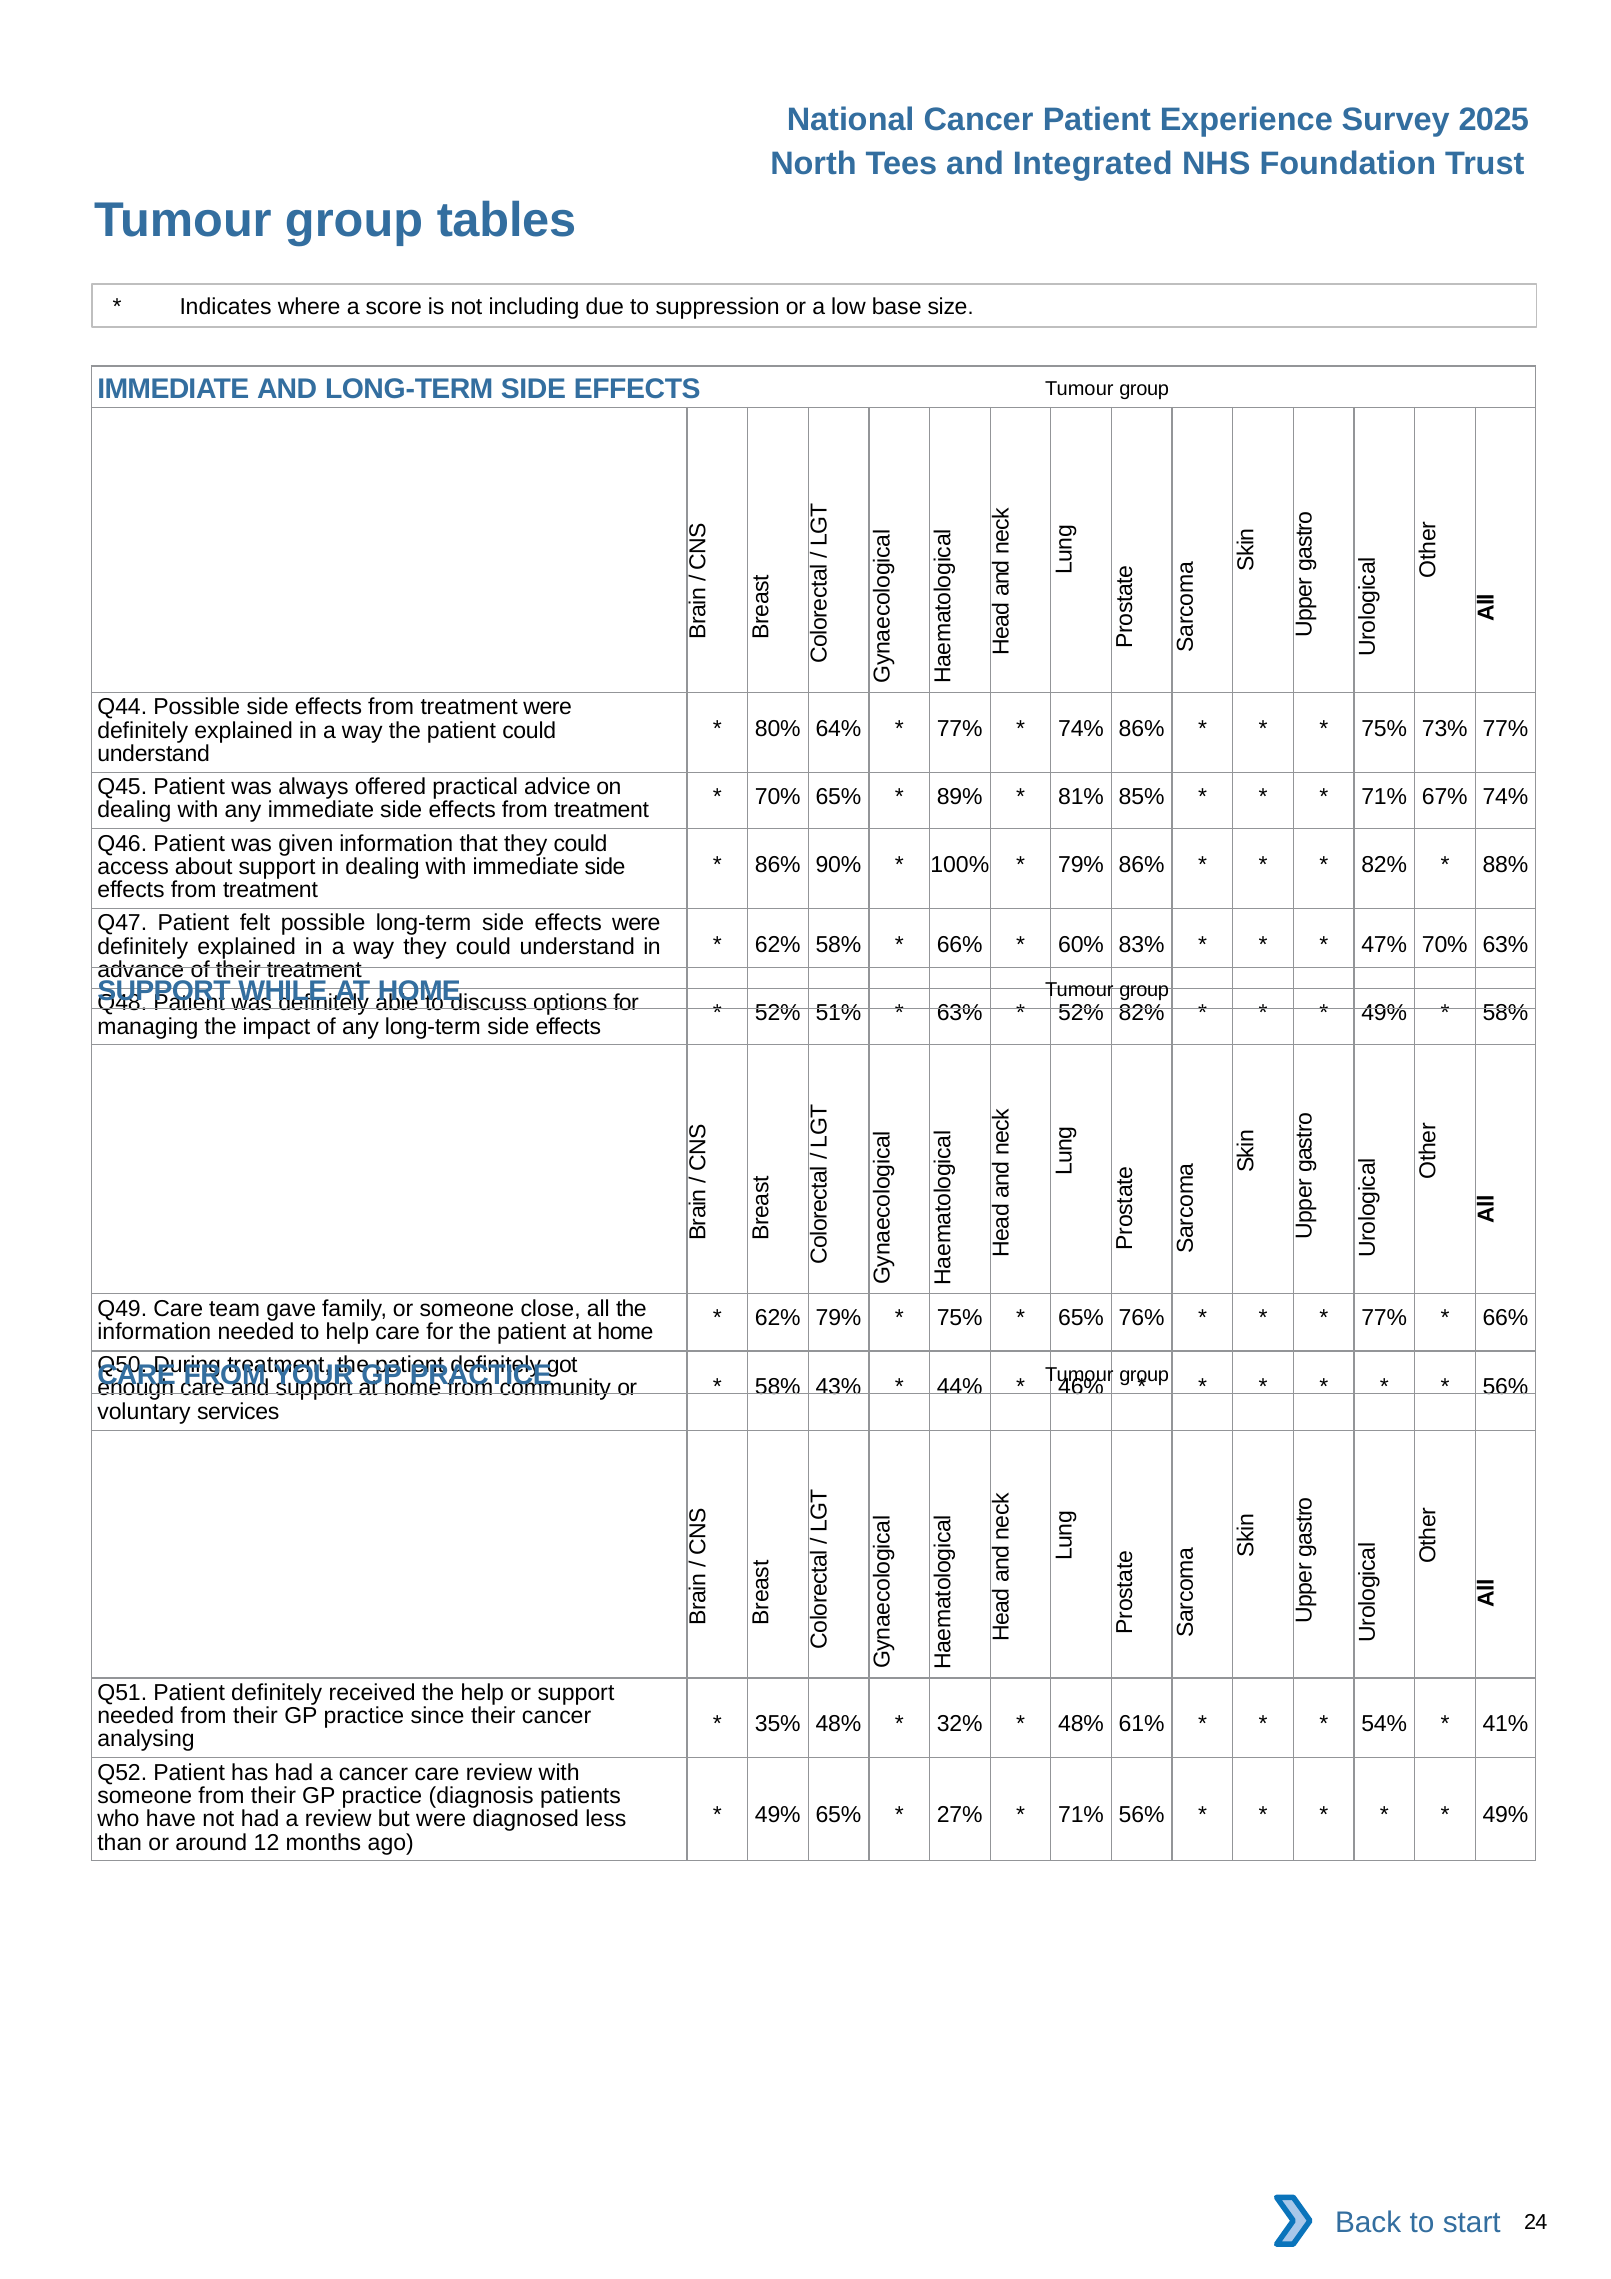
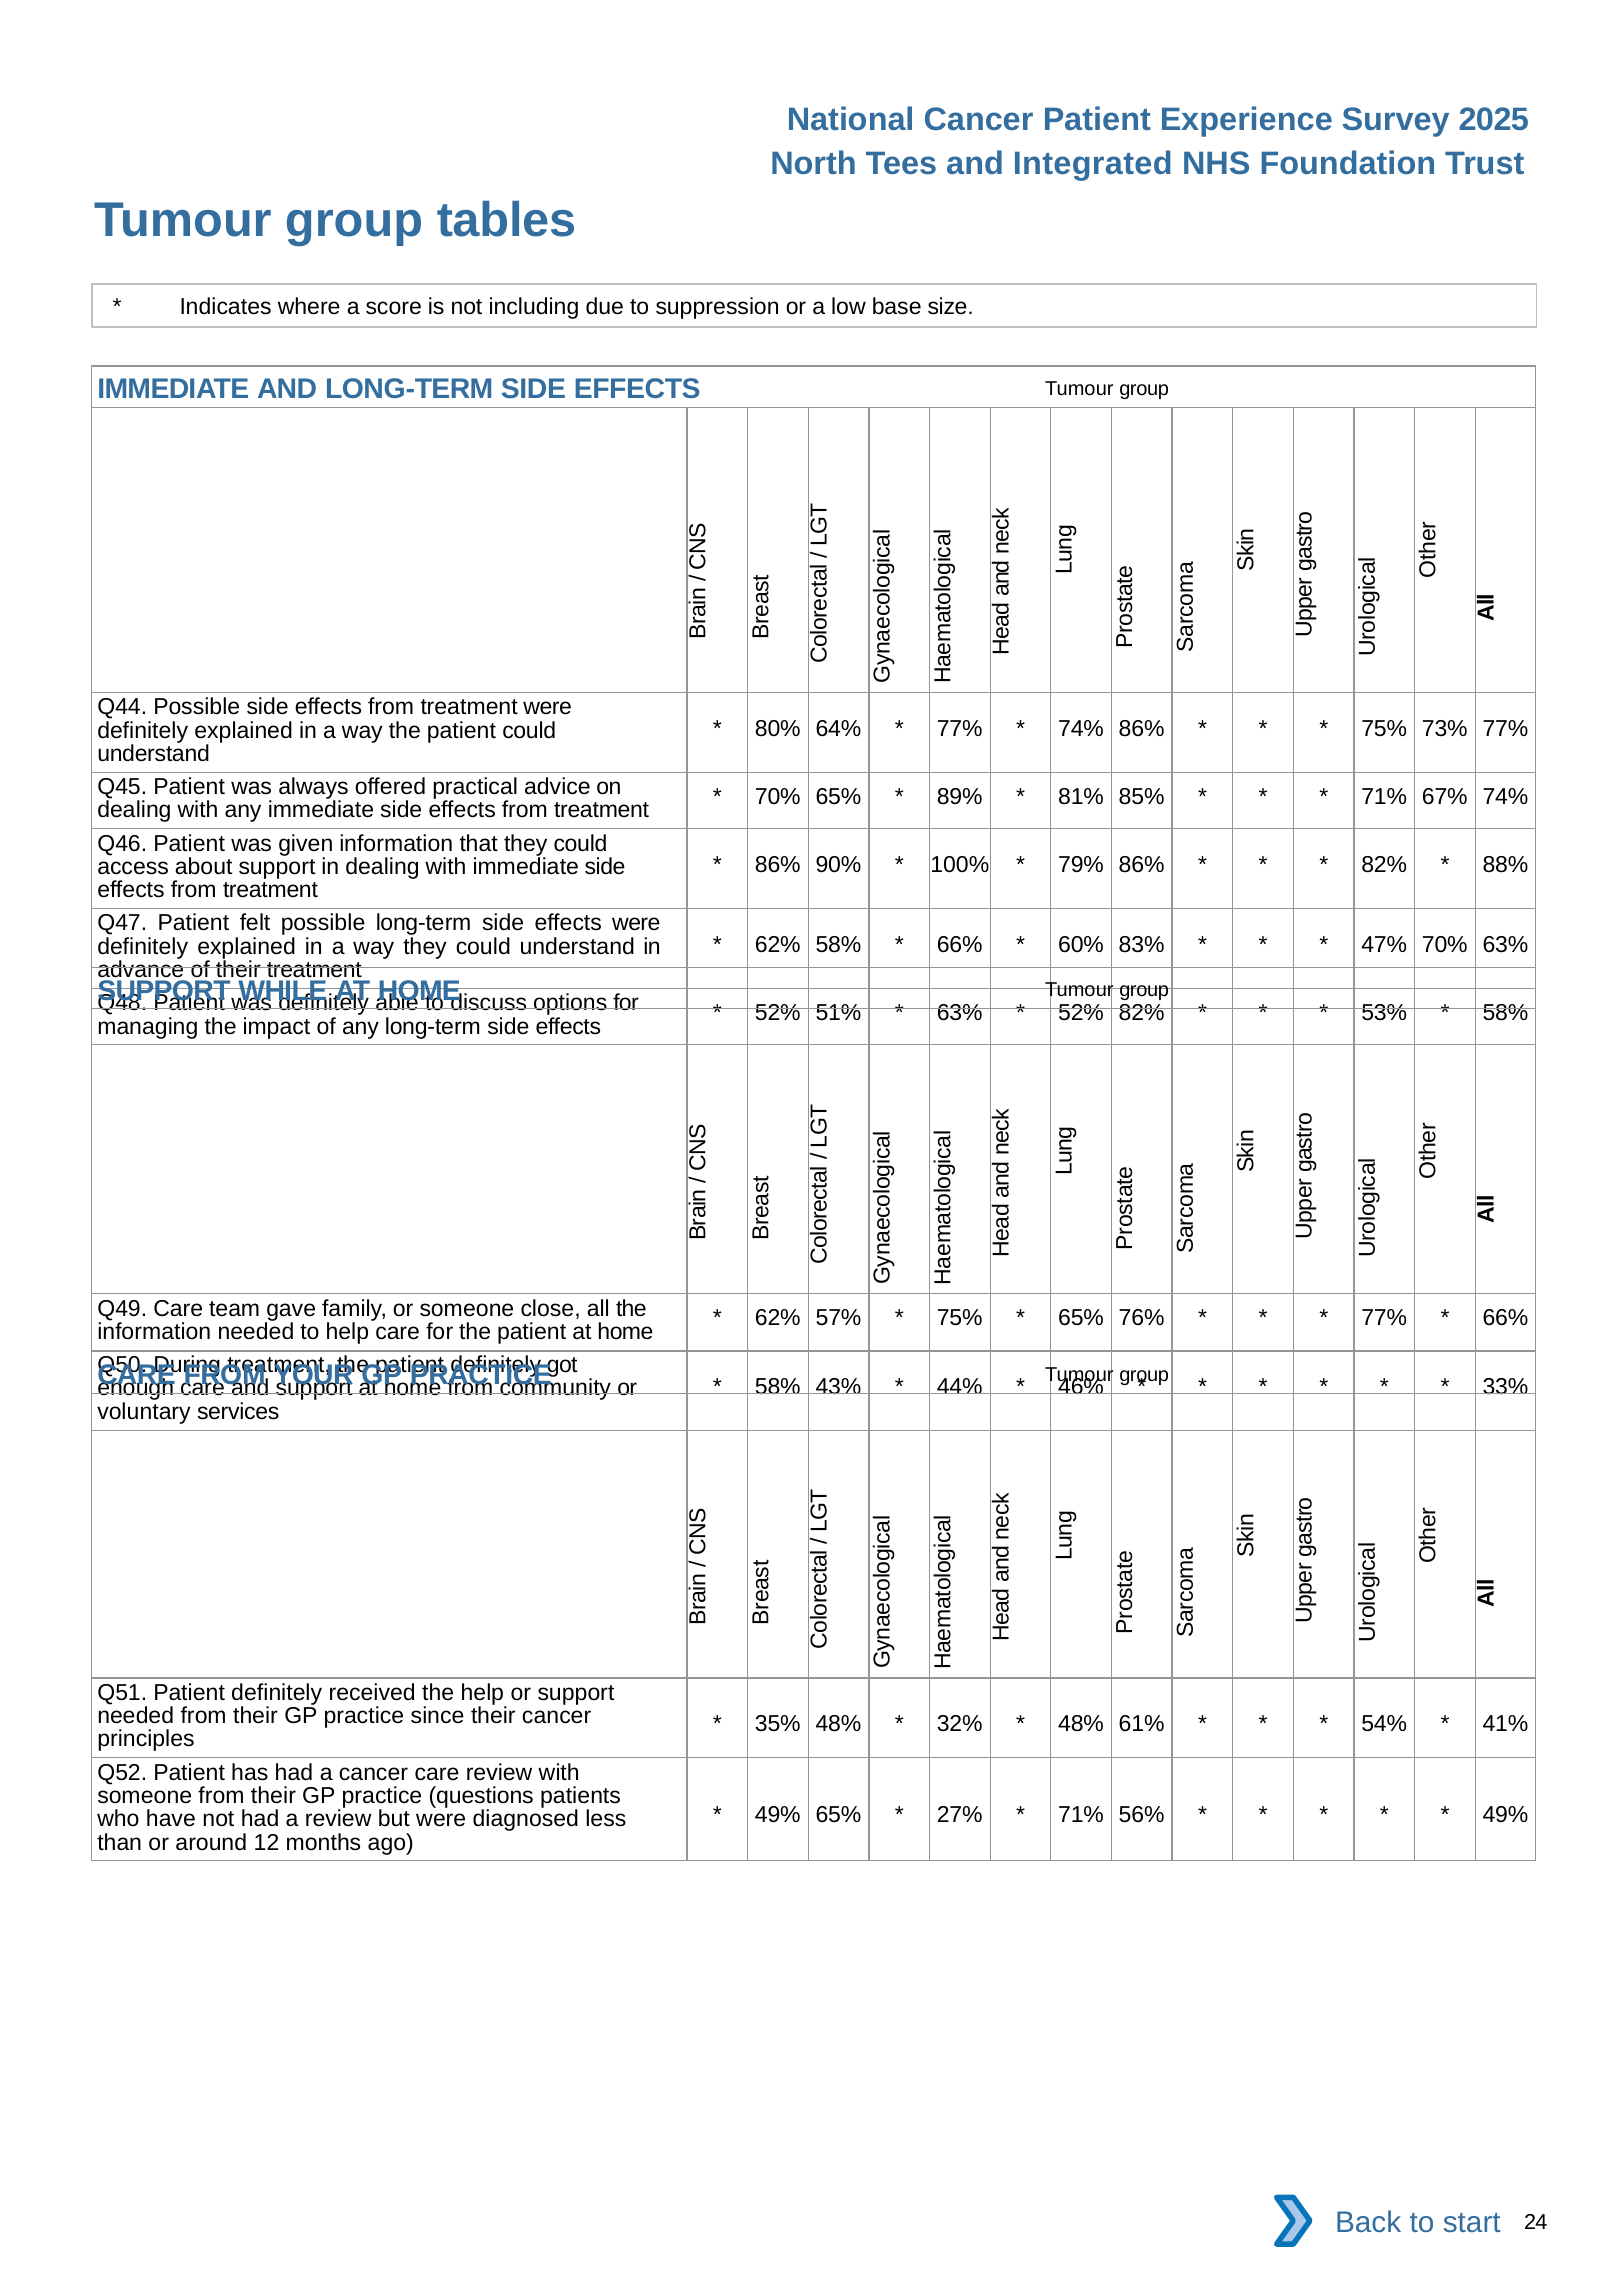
49%: 49% -> 53% (1384, 1013)
62% 79%: 79% -> 57% (838, 1319)
56%: 56% -> 33% (1505, 1387)
analysing: analysing -> principles (146, 1740)
diagnosis: diagnosis -> questions (481, 1797)
